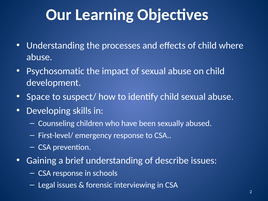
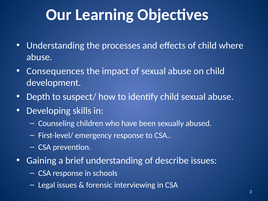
Psychosomatic: Psychosomatic -> Consequences (55, 71)
Space: Space -> Depth (38, 97)
